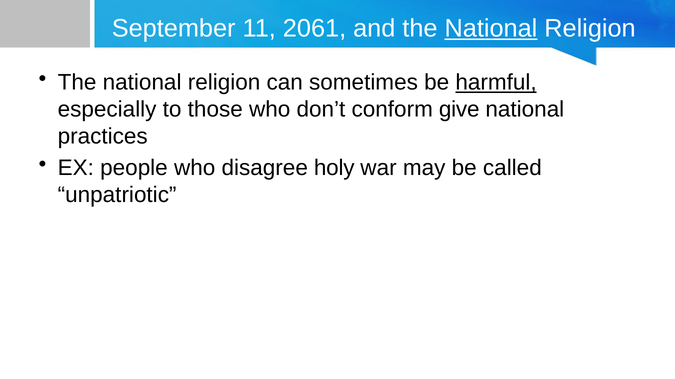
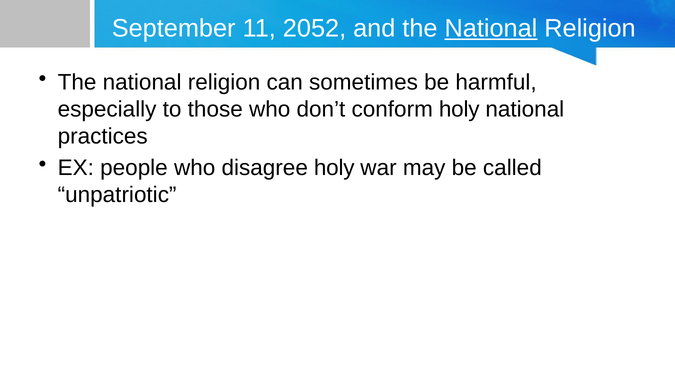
2061: 2061 -> 2052 (315, 28)
harmful underline: present -> none (496, 83)
conform give: give -> holy (459, 110)
